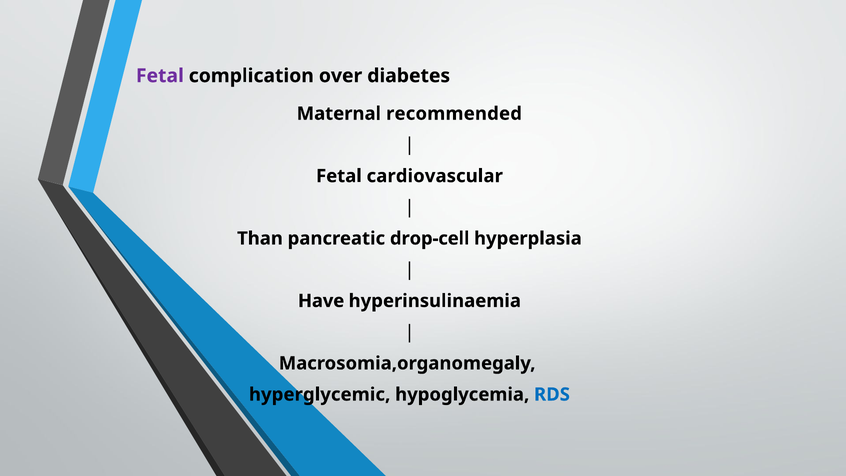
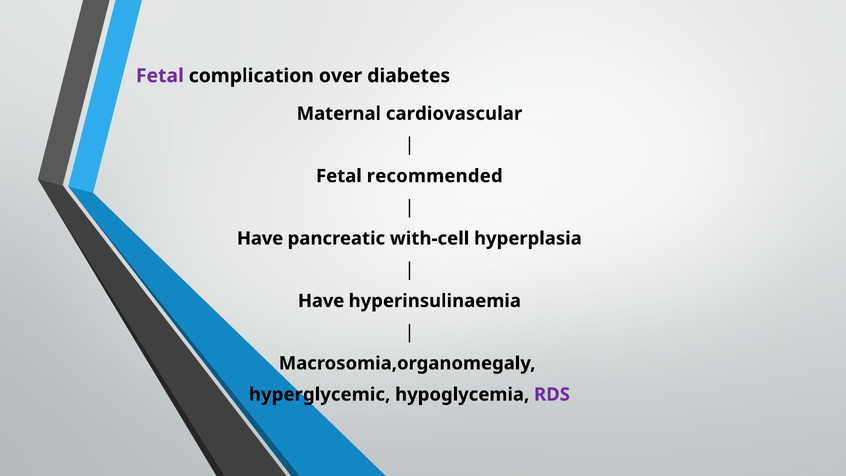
recommended: recommended -> cardiovascular (454, 114)
cardiovascular: cardiovascular -> recommended (435, 176)
Than: Than -> Have (260, 238)
drop-cell: drop-cell -> with-cell (430, 238)
RDS colour: blue -> purple (552, 394)
